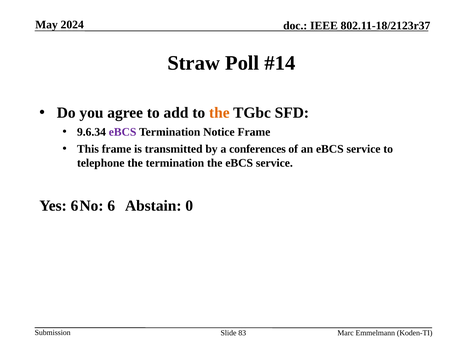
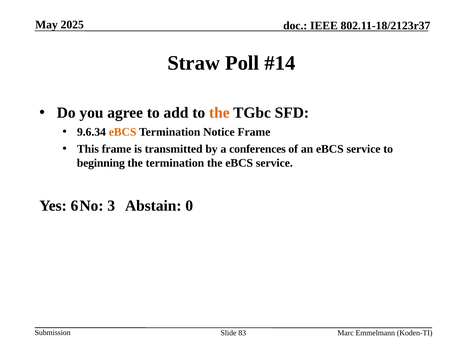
2024: 2024 -> 2025 (72, 25)
eBCS colour: purple -> orange (123, 132)
telephone: telephone -> beginning (101, 163)
6: 6 -> 3 (111, 206)
